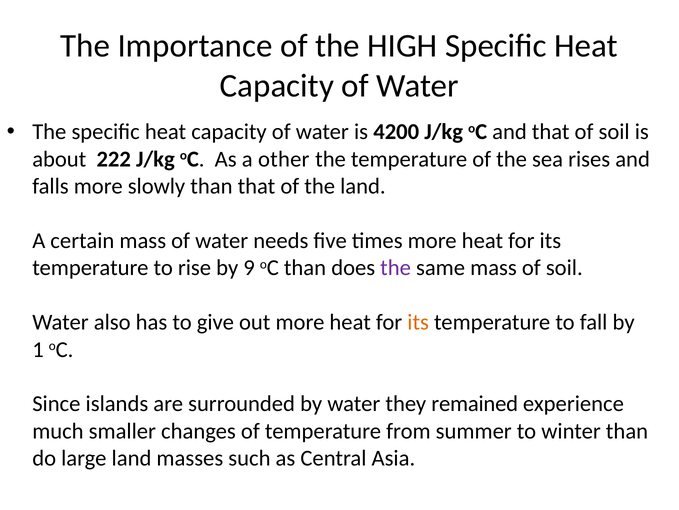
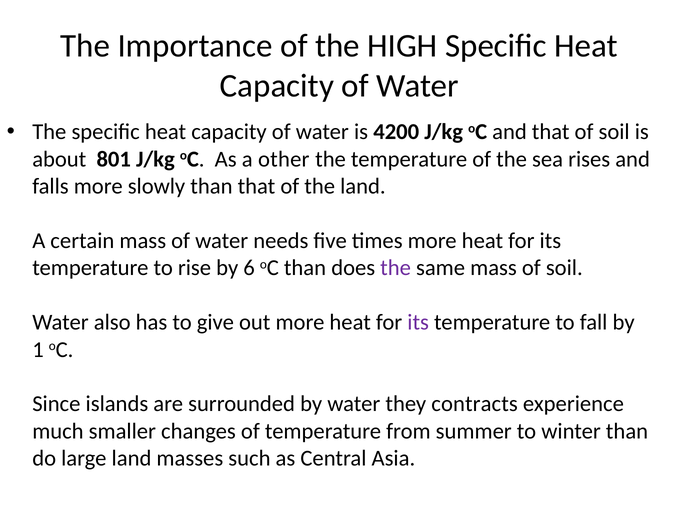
222: 222 -> 801 (114, 159)
9: 9 -> 6 (249, 268)
its colour: orange -> purple (418, 322)
remained: remained -> contracts (475, 403)
